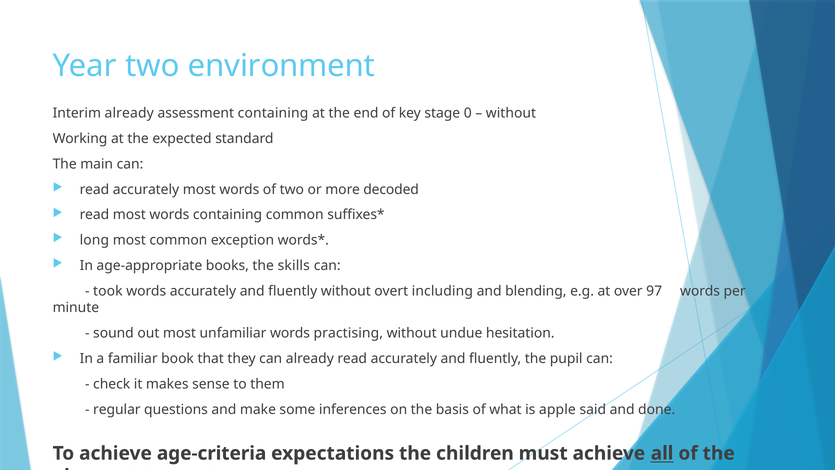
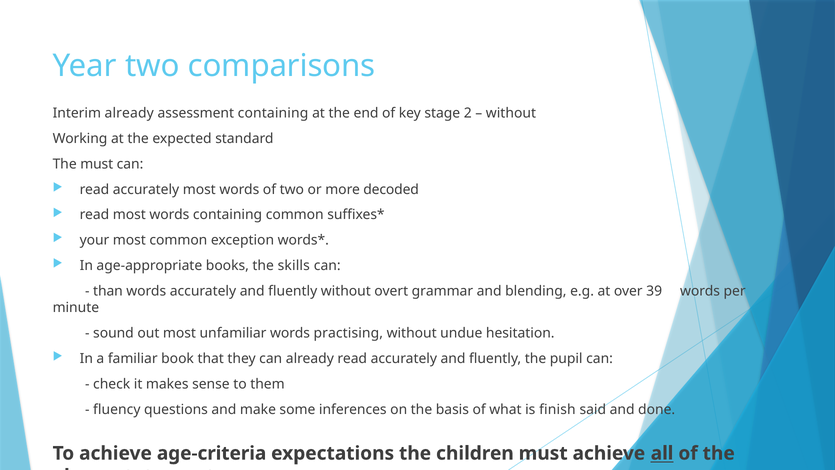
environment: environment -> comparisons (282, 66)
0: 0 -> 2 (468, 113)
The main: main -> must (97, 164)
long: long -> your (94, 240)
took: took -> than (108, 291)
including: including -> grammar (442, 291)
97: 97 -> 39 (654, 291)
regular: regular -> fluency (117, 409)
apple: apple -> finish (557, 409)
